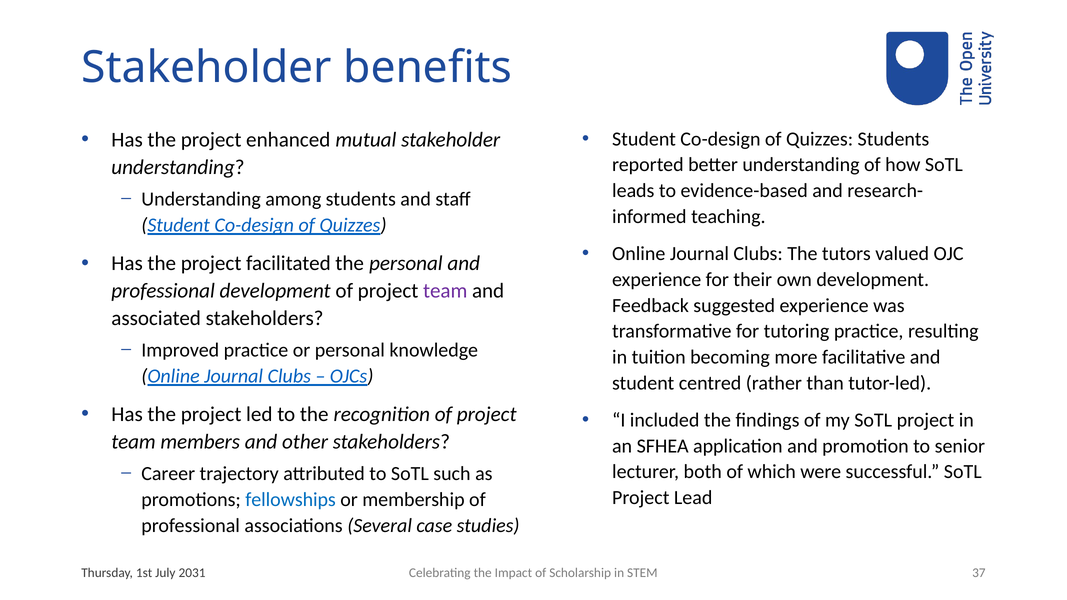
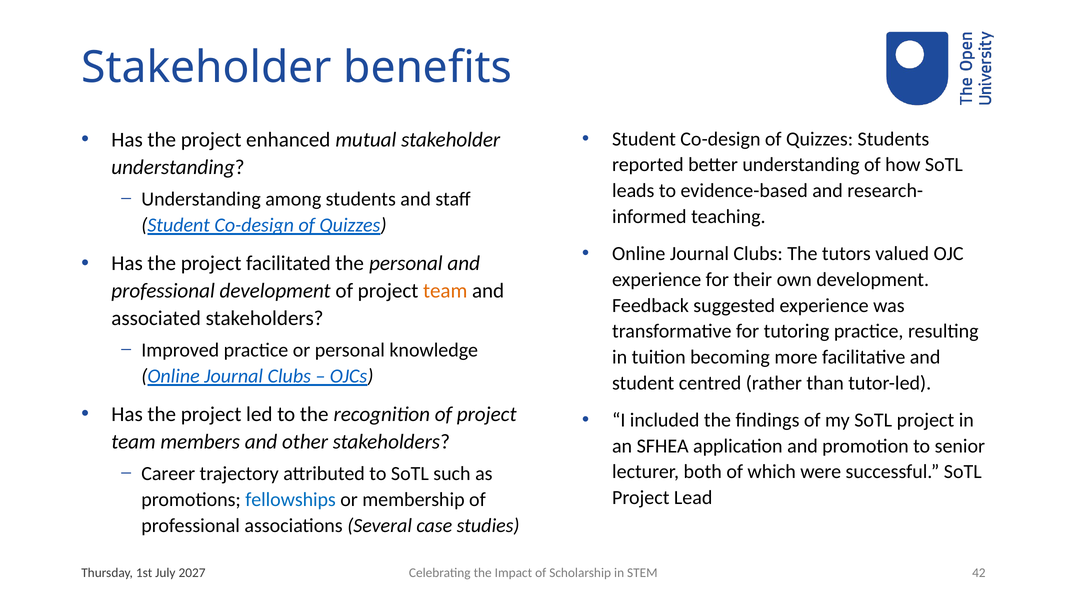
team colour: purple -> orange (445, 291)
37: 37 -> 42 (979, 573)
2031: 2031 -> 2027 (192, 573)
